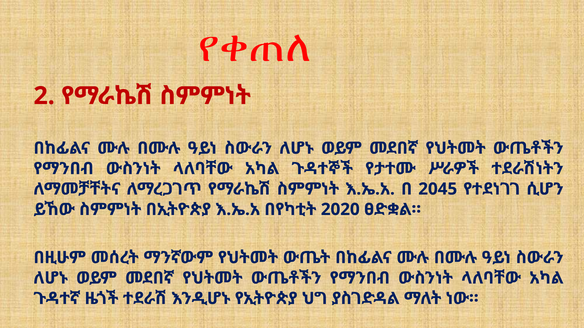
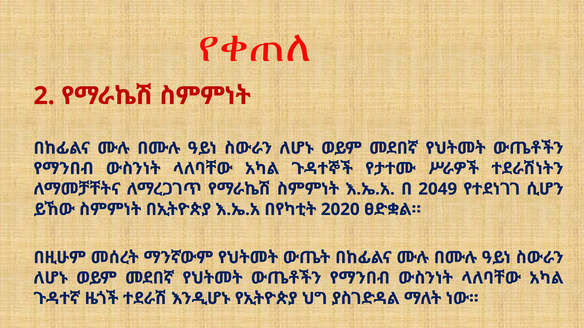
2045: 2045 -> 2049 (438, 189)
